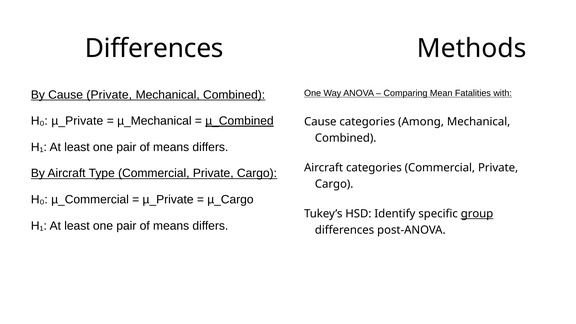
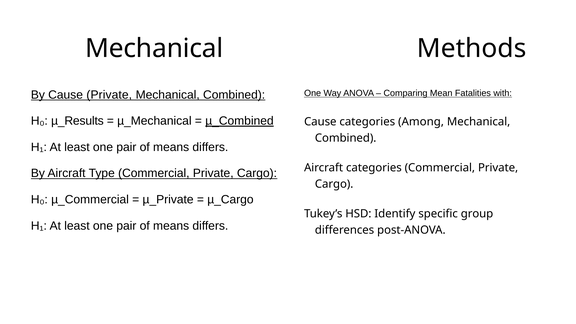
Differences: Differences -> Mechanical (154, 48)
H₀ µ_Private: µ_Private -> µ_Results (77, 121)
group underline: present -> none (477, 214)
